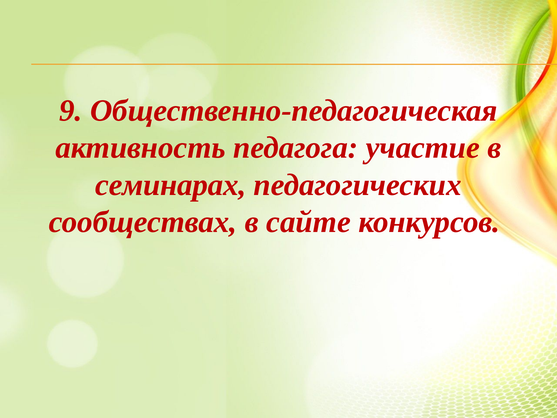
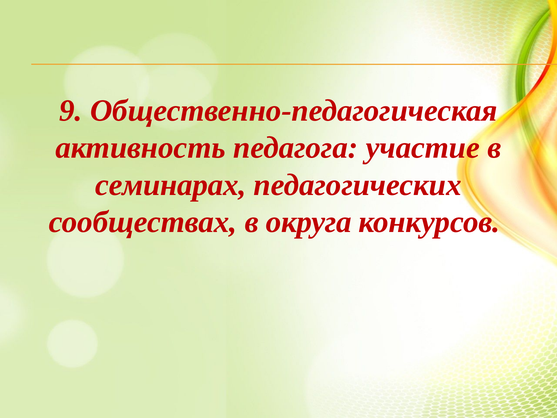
сайте: сайте -> округа (309, 222)
